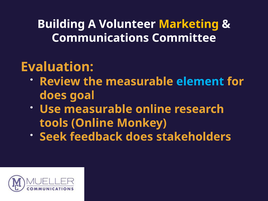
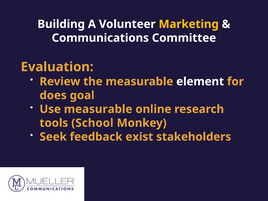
element colour: light blue -> white (200, 82)
tools Online: Online -> School (92, 123)
feedback does: does -> exist (139, 137)
